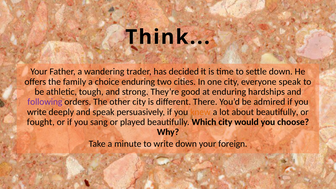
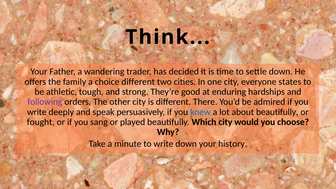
choice enduring: enduring -> different (138, 82)
everyone speak: speak -> states (290, 82)
knew colour: orange -> blue (200, 112)
foreign: foreign -> history (233, 144)
